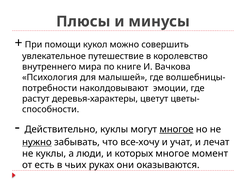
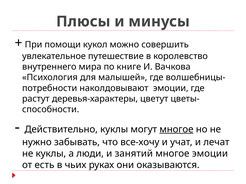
нужно underline: present -> none (37, 142)
которых: которых -> занятий (134, 154)
многое момент: момент -> эмоции (210, 154)
